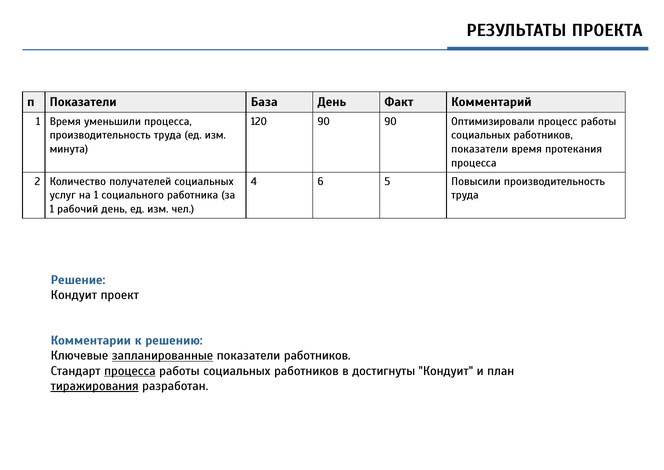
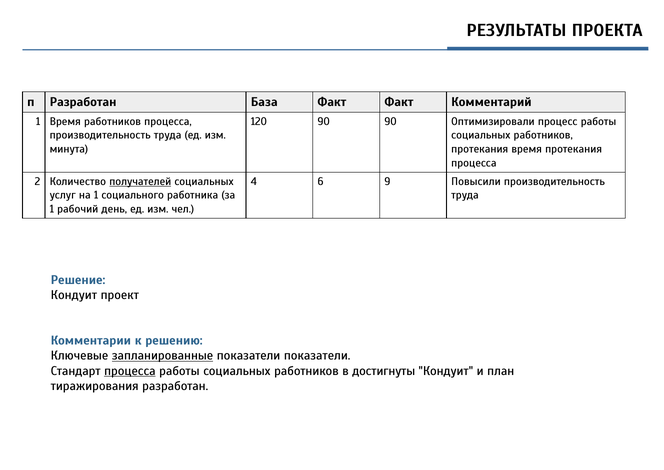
п Показатели: Показатели -> Разработан (83, 102)
База День: День -> Факт (332, 102)
Время уменьшили: уменьшили -> работников (113, 121)
показатели: показатели -> протекания (480, 149)
получателей underline: none -> present (140, 181)
5: 5 -> 9 (387, 181)
показатели работников: работников -> показатели (317, 355)
тиражирования underline: present -> none (95, 386)
